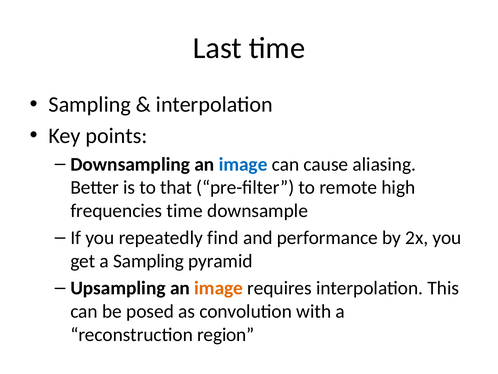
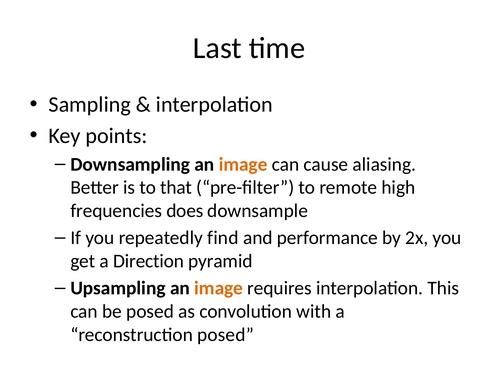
image colour: blue -> orange (243, 164)
frequencies time: time -> does (185, 210)
a Sampling: Sampling -> Direction (149, 261)
reconstruction region: region -> posed (226, 334)
